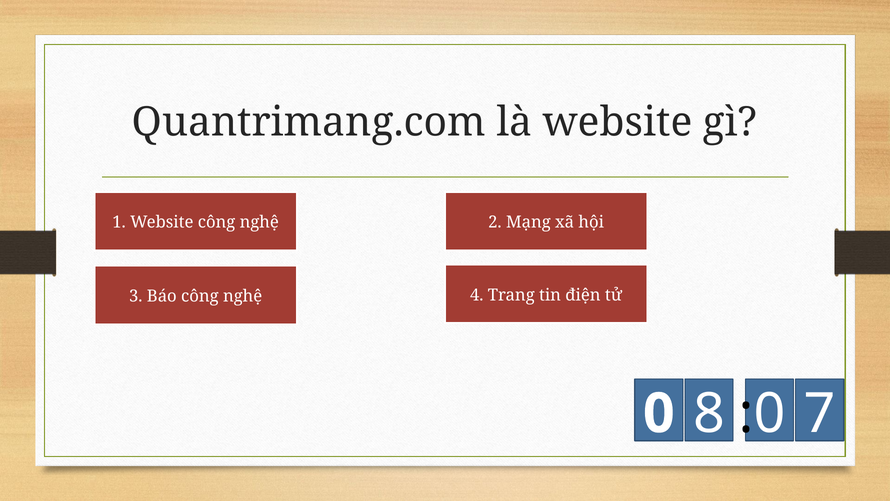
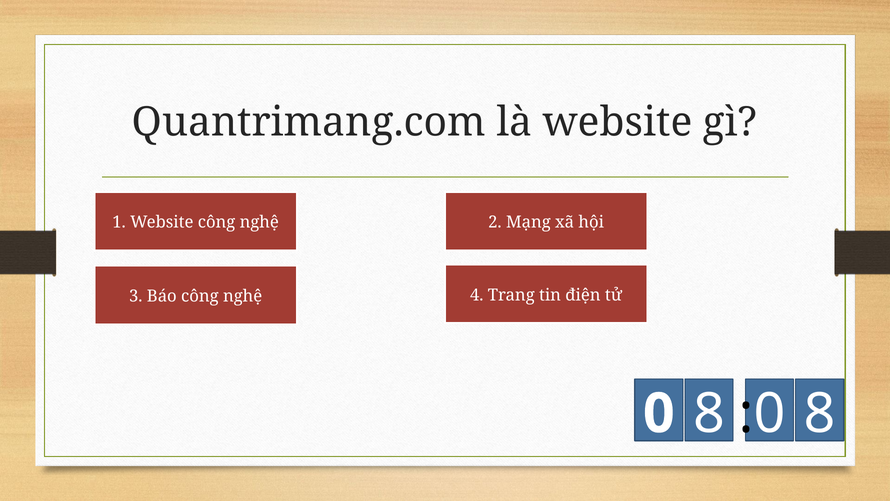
8 7: 7 -> 8 (820, 413)
